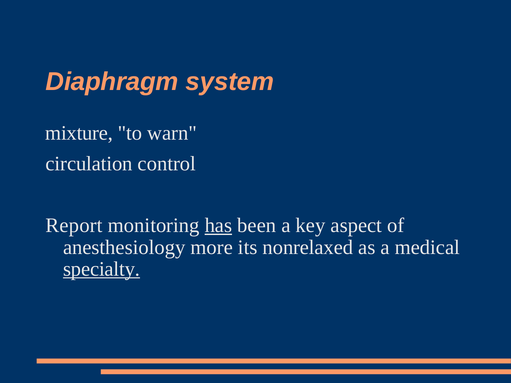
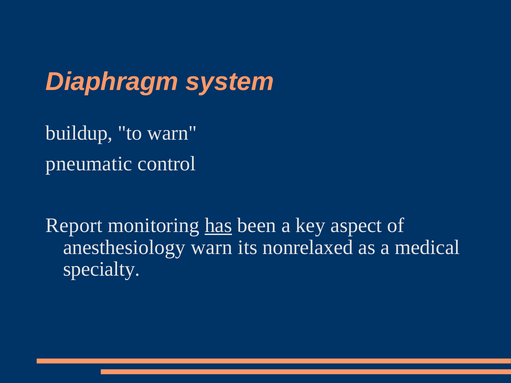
mixture: mixture -> buildup (79, 133)
circulation: circulation -> pneumatic (89, 164)
anesthesiology more: more -> warn (212, 247)
specialty underline: present -> none (102, 269)
